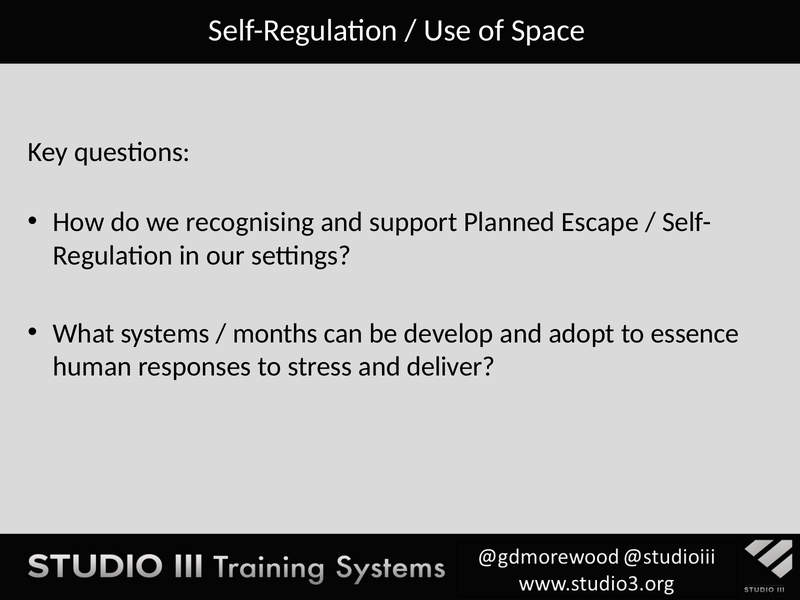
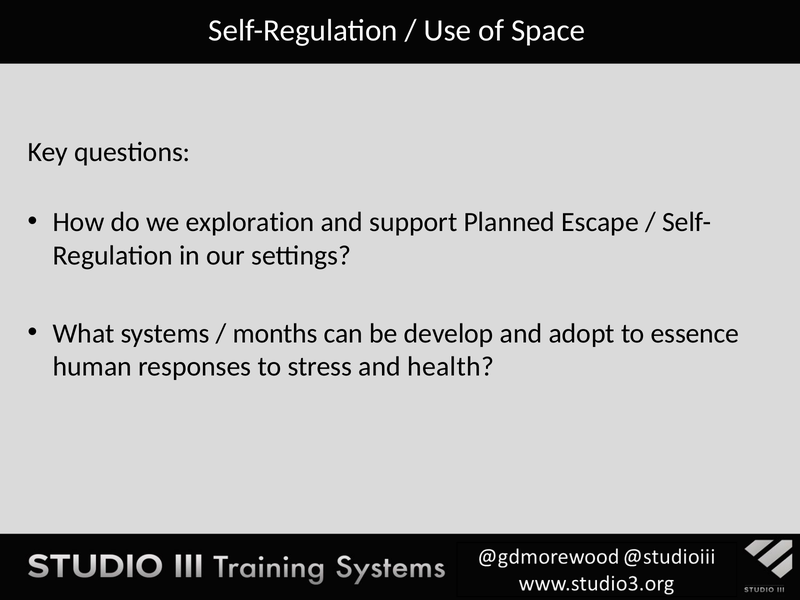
recognising: recognising -> exploration (250, 222)
deliver: deliver -> health (451, 367)
